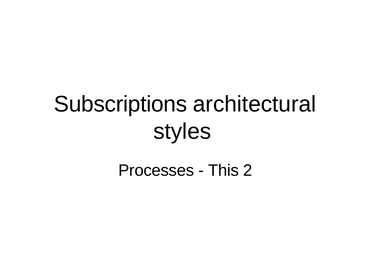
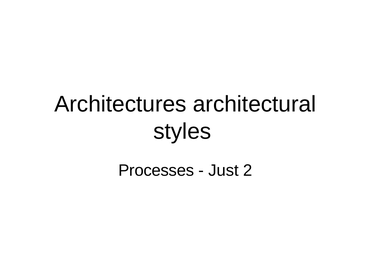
Subscriptions: Subscriptions -> Architectures (120, 104)
This: This -> Just (223, 171)
